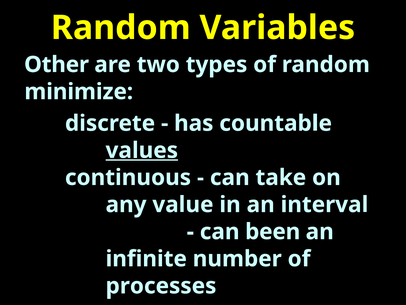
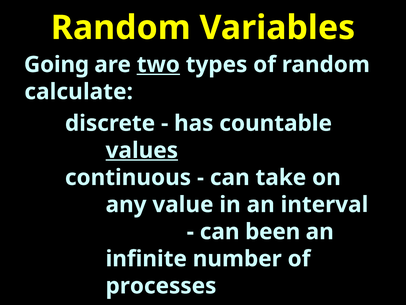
Other: Other -> Going (57, 65)
two underline: none -> present (158, 65)
minimize: minimize -> calculate (79, 92)
